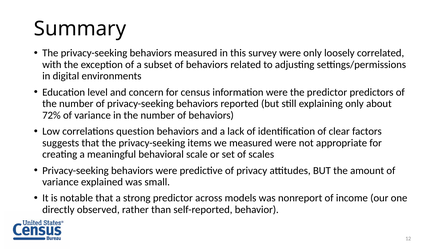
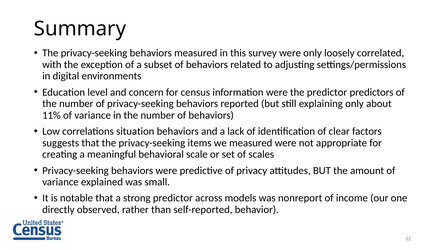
72%: 72% -> 11% (51, 115)
question: question -> situation (135, 132)
